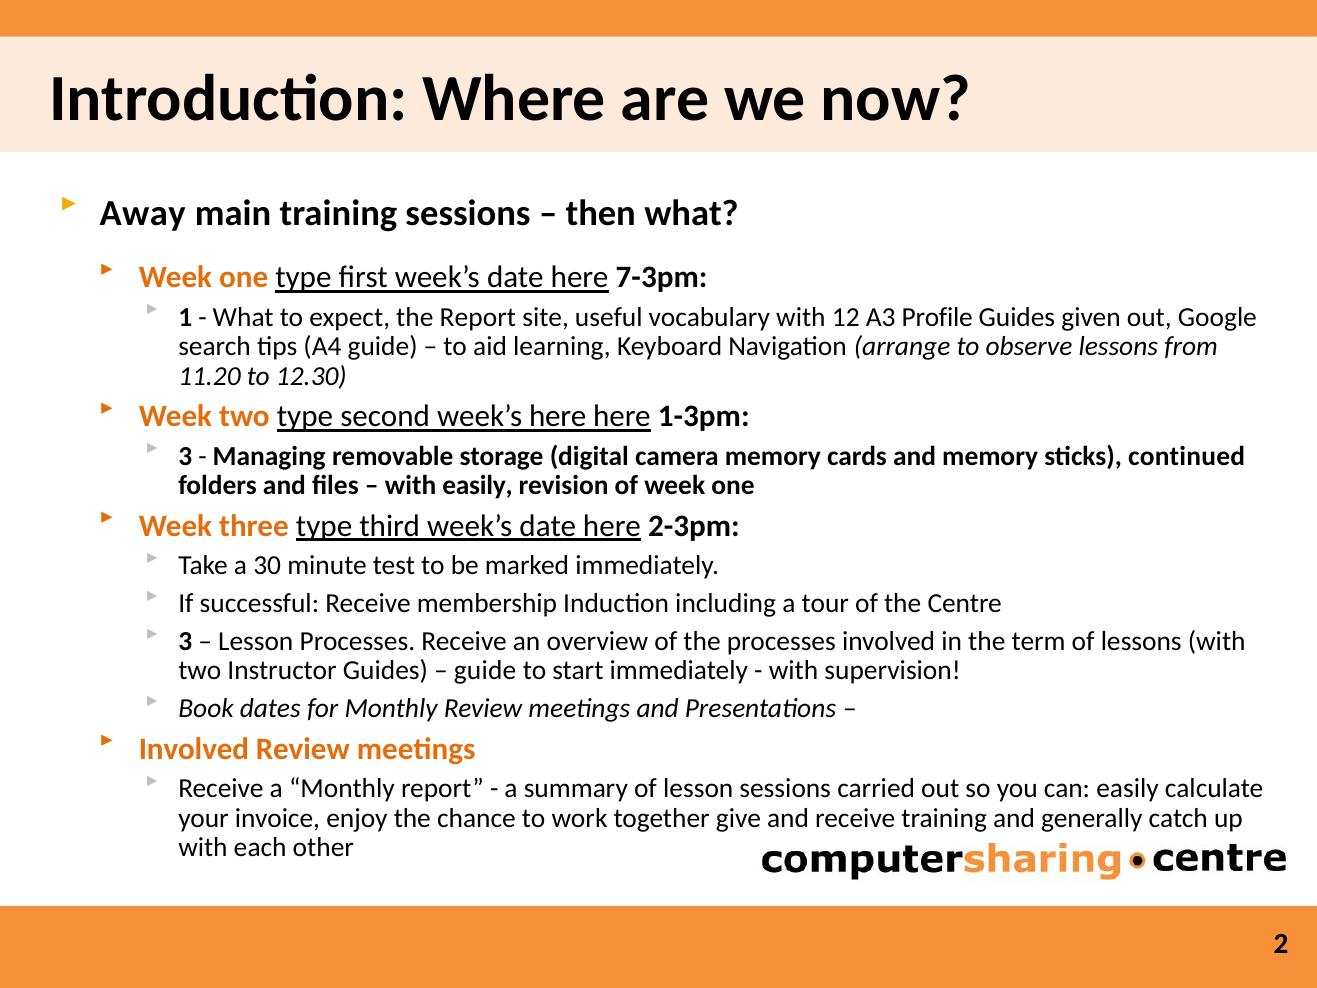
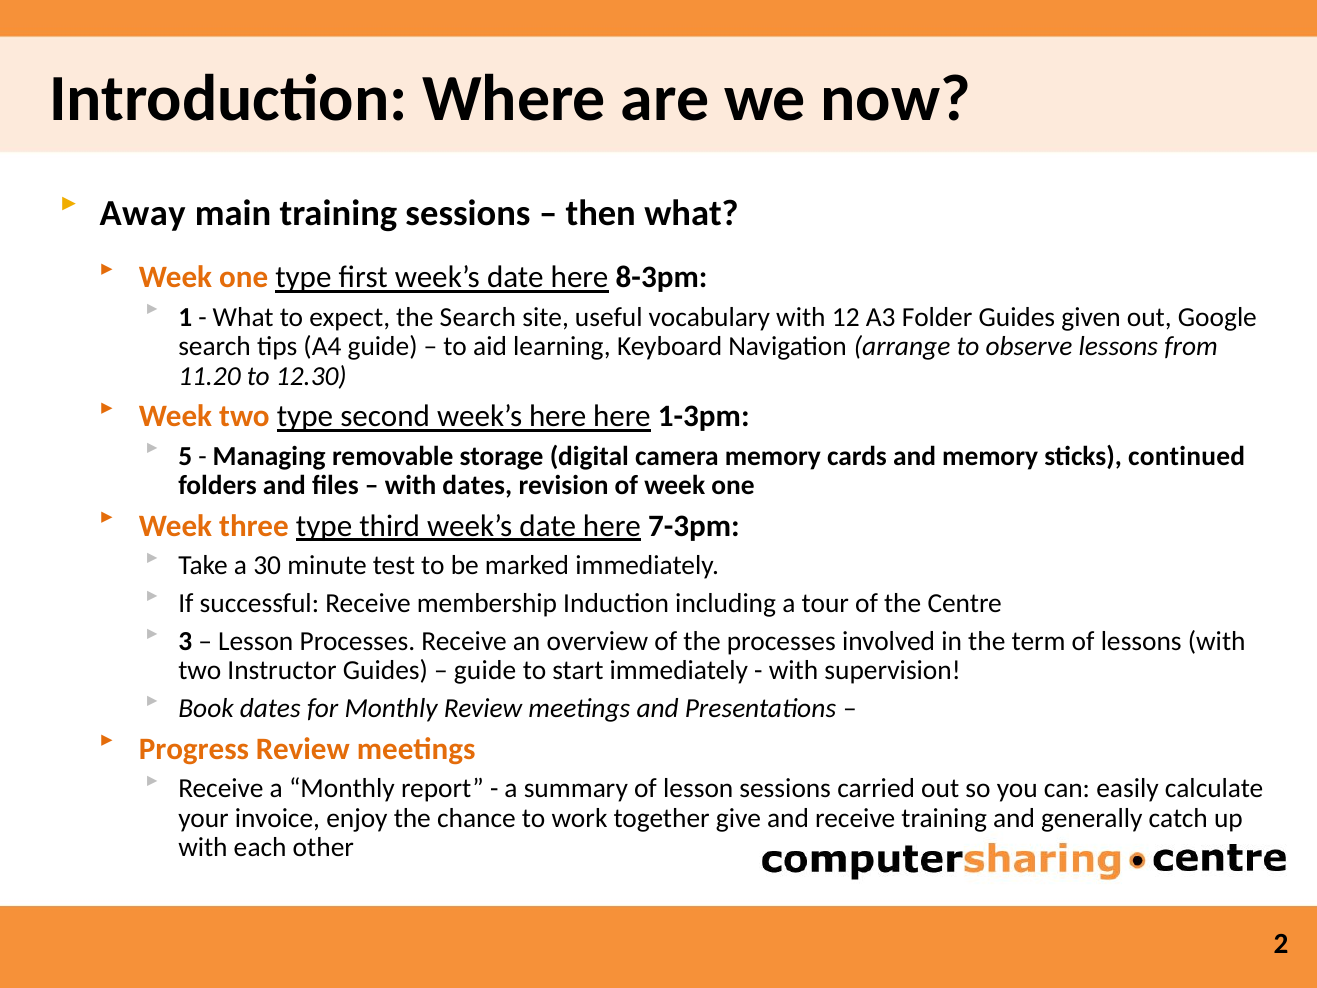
7-3pm: 7-3pm -> 8-3pm (662, 278)
the Report: Report -> Search (478, 317)
Profile: Profile -> Folder (937, 317)
3: 3 -> 5 (185, 456)
with easily: easily -> dates (477, 486)
2-3pm: 2-3pm -> 7-3pm (694, 526)
Involved: Involved -> Progress (194, 749)
